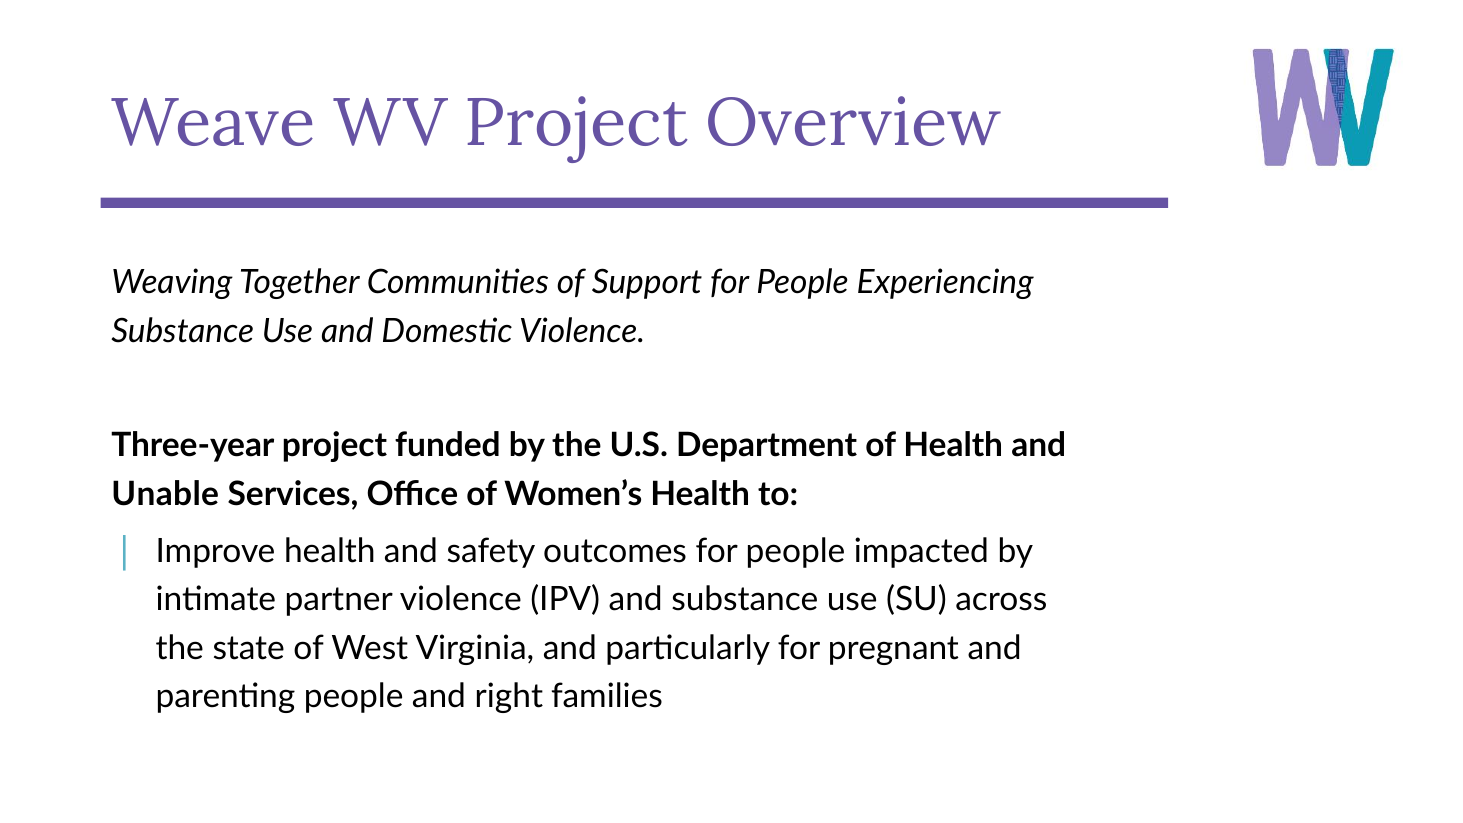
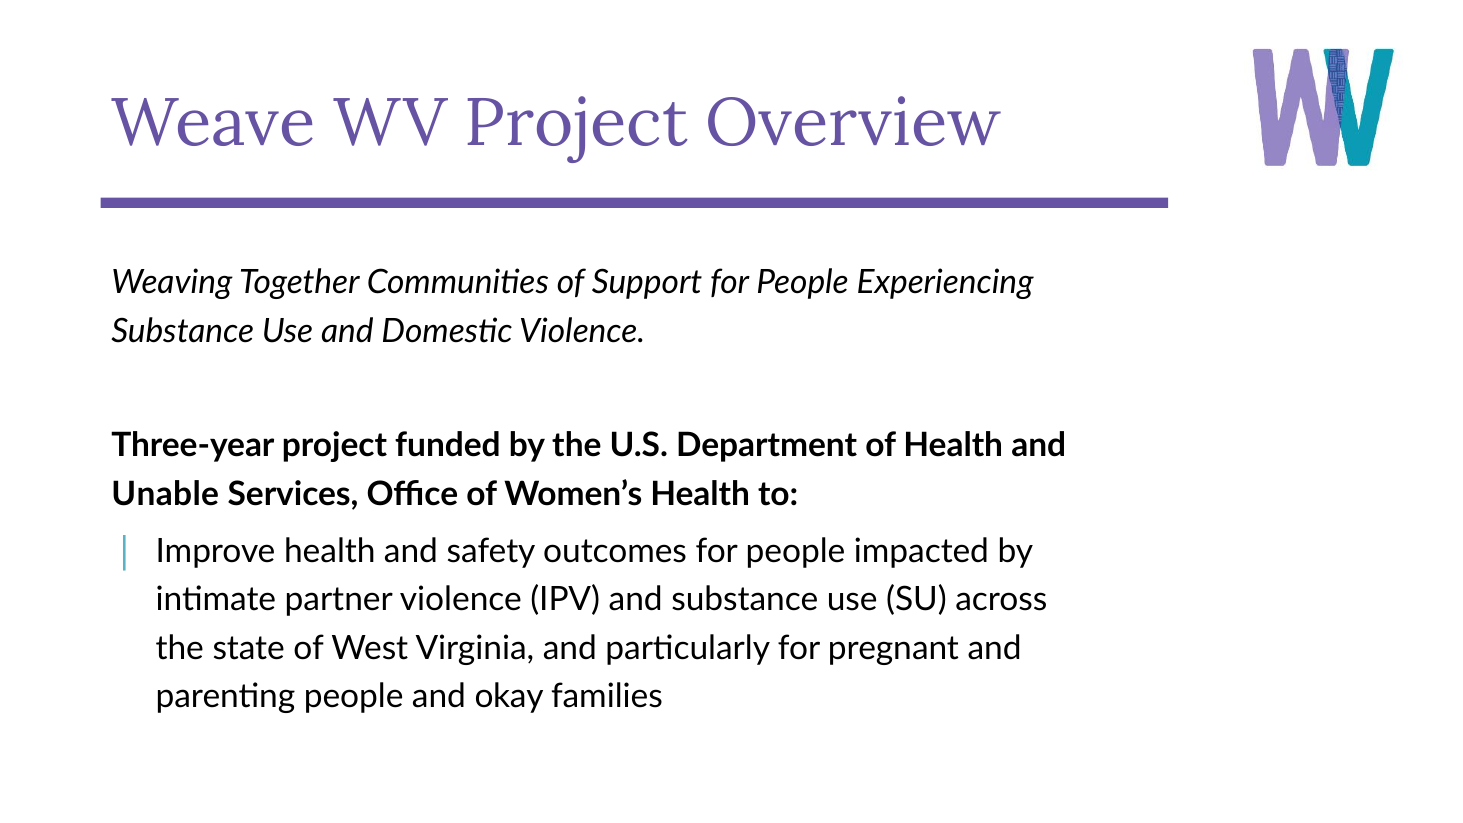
right: right -> okay (509, 696)
